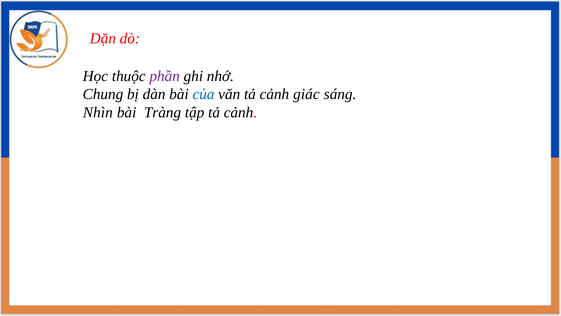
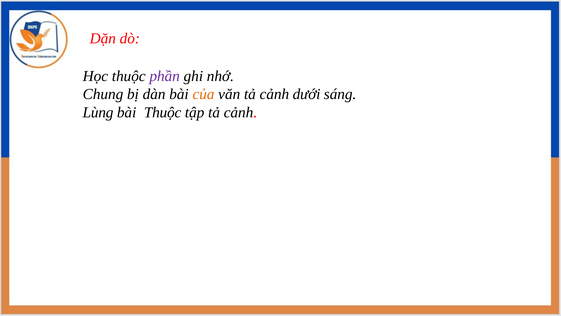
của colour: blue -> orange (203, 94)
giác: giác -> dưới (307, 94)
Nhìn: Nhìn -> Lùng (98, 112)
bài Tràng: Tràng -> Thuộc (163, 112)
